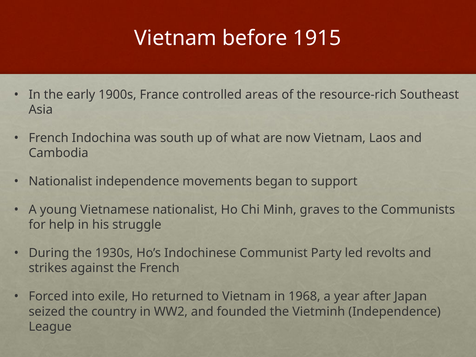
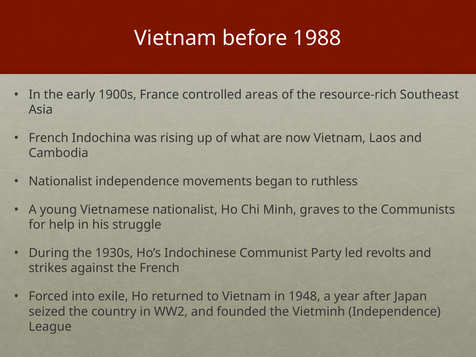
1915: 1915 -> 1988 (317, 38)
south: south -> rising (177, 138)
support: support -> ruthless (334, 181)
1968: 1968 -> 1948 (304, 296)
